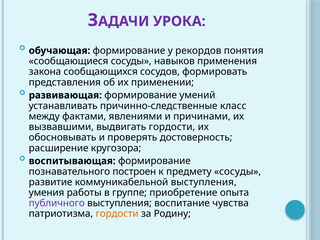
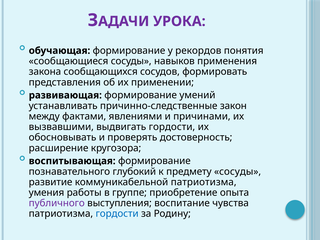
класс: класс -> закон (233, 106)
построен: построен -> глубокий (134, 172)
коммуникабельной выступления: выступления -> патриотизма (204, 182)
гордости colour: orange -> blue (117, 214)
